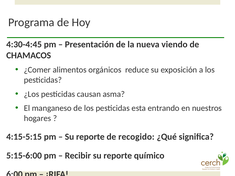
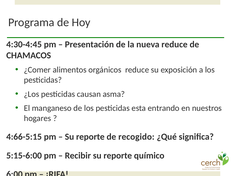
nueva viendo: viendo -> reduce (175, 45)
4:15-5:15: 4:15-5:15 -> 4:66-5:15 (24, 137)
